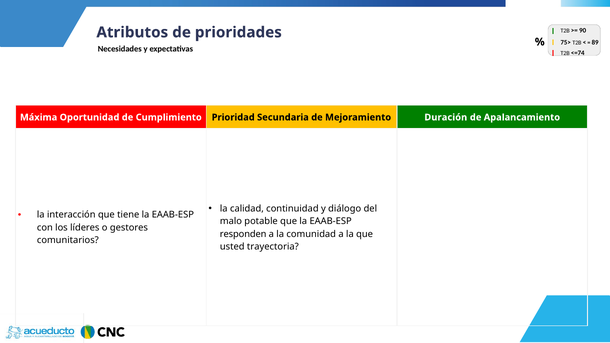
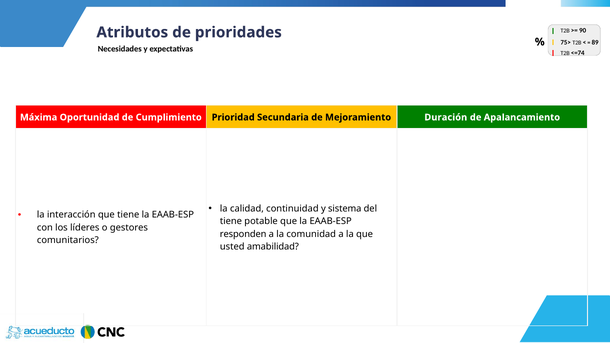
diálogo: diálogo -> sistema (345, 209)
malo: malo -> tiene (231, 221)
trayectoria: trayectoria -> amabilidad (273, 247)
